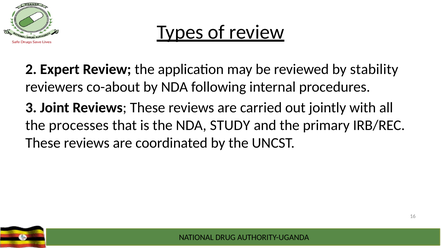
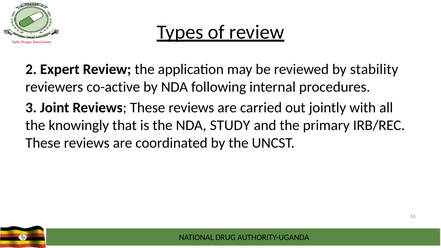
co-about: co-about -> co-active (113, 87)
processes: processes -> knowingly (79, 125)
